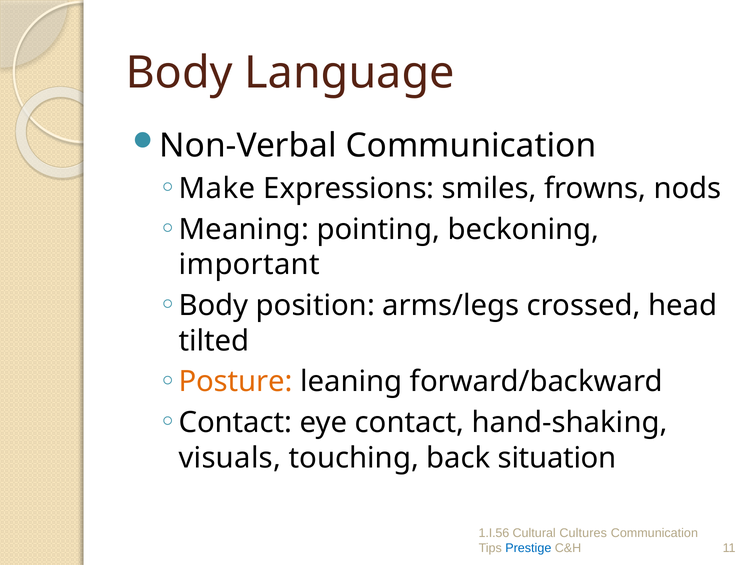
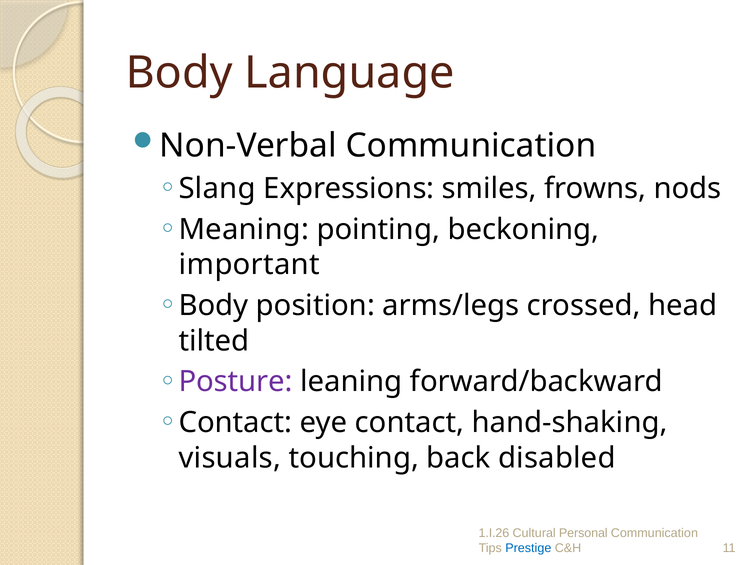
Make: Make -> Slang (217, 189)
Posture colour: orange -> purple (236, 382)
situation: situation -> disabled (557, 458)
1.I.56: 1.I.56 -> 1.I.26 (494, 534)
Cultures: Cultures -> Personal (583, 534)
